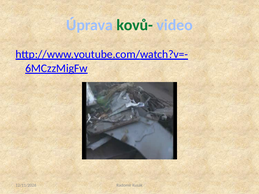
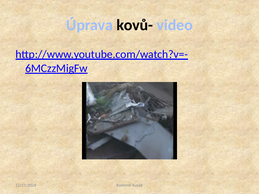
kovů- colour: green -> black (135, 25)
